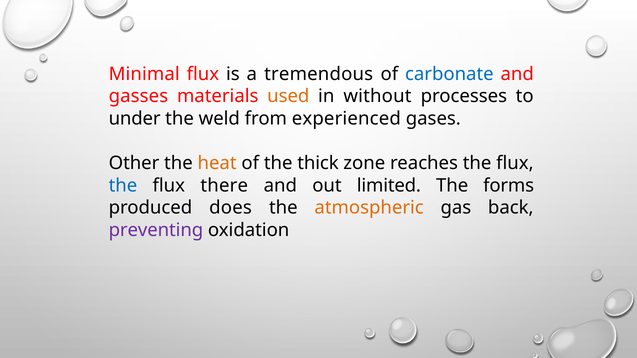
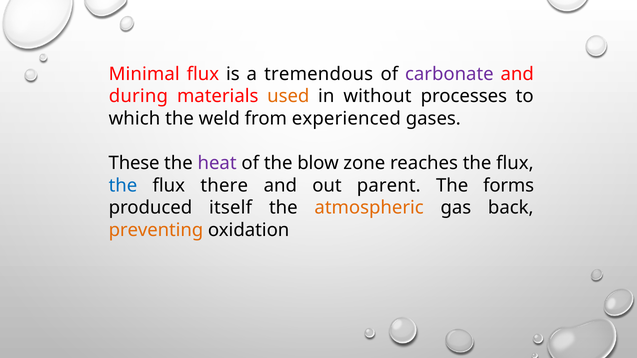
carbonate colour: blue -> purple (449, 74)
gasses: gasses -> during (138, 96)
under: under -> which (135, 119)
Other: Other -> These (134, 163)
heat colour: orange -> purple (217, 163)
thick: thick -> blow (318, 163)
limited: limited -> parent (389, 186)
does: does -> itself (231, 208)
preventing colour: purple -> orange (156, 230)
